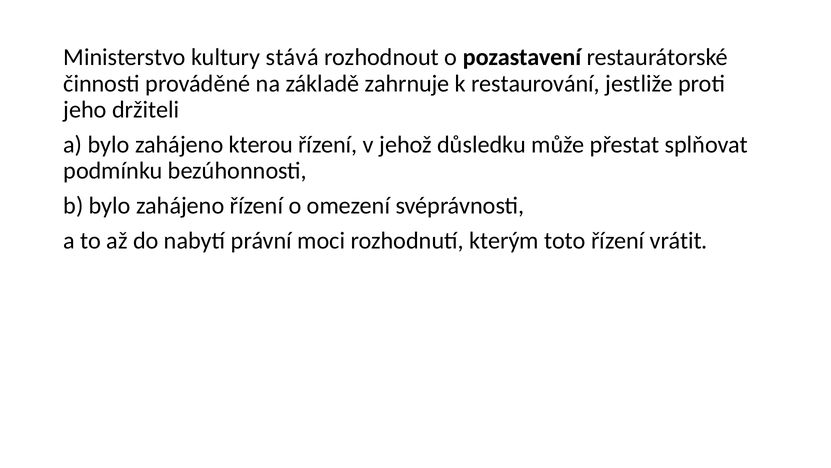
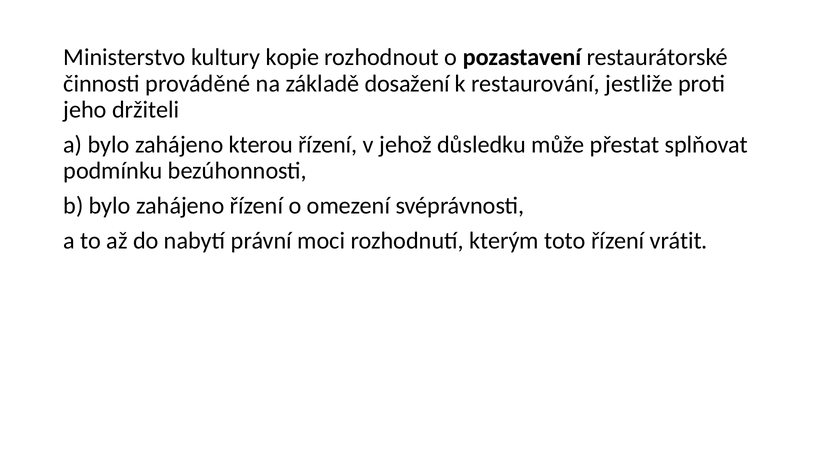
stává: stává -> kopie (292, 57)
zahrnuje: zahrnuje -> dosažení (407, 83)
